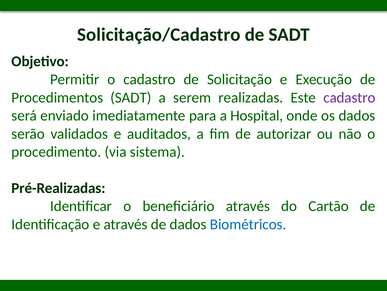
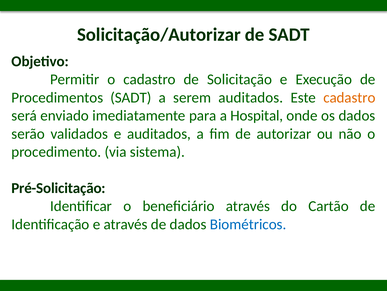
Solicitação/Cadastro: Solicitação/Cadastro -> Solicitação/Autorizar (159, 35)
serem realizadas: realizadas -> auditados (251, 97)
cadastro colour: purple -> orange (349, 97)
Pré-Realizadas: Pré-Realizadas -> Pré-Solicitação (58, 188)
